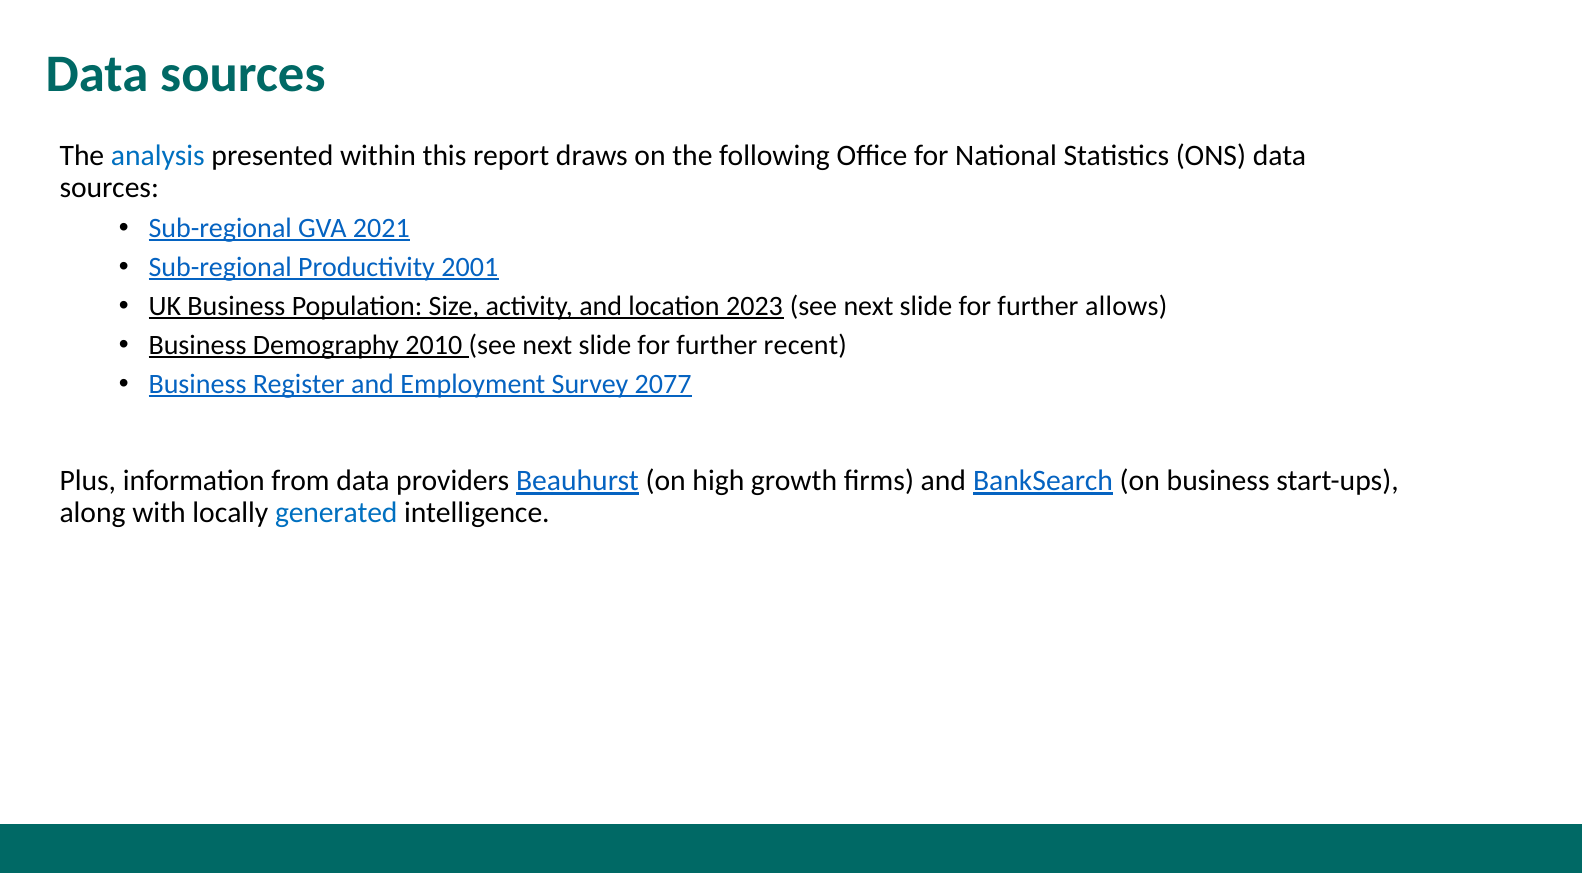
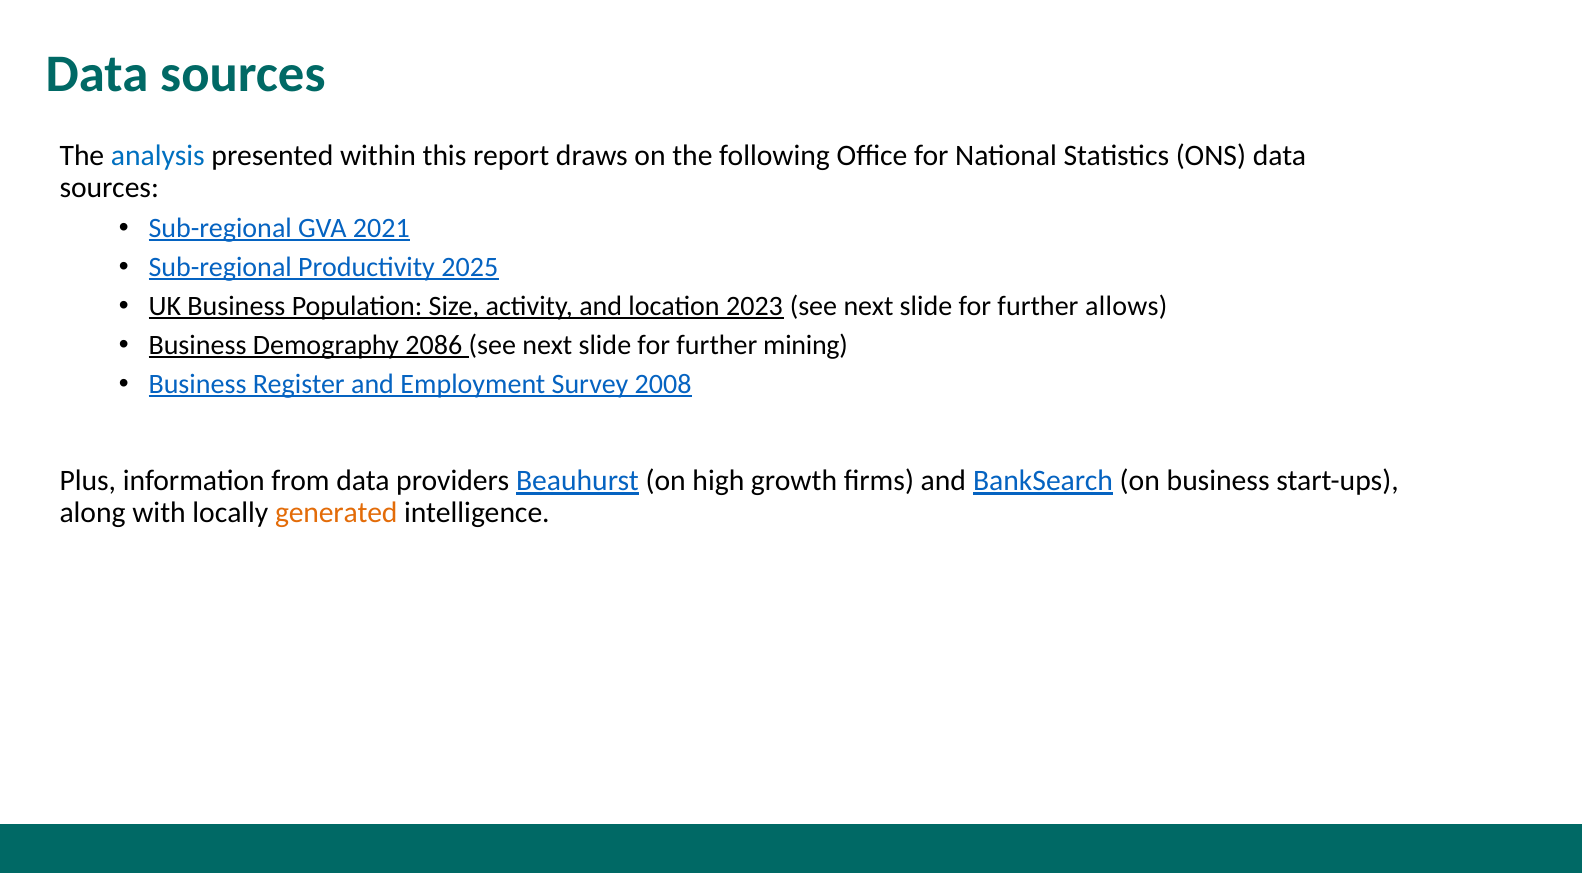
2001: 2001 -> 2025 (470, 267)
2010: 2010 -> 2086 (434, 345)
recent: recent -> mining (806, 345)
2077: 2077 -> 2008 (663, 384)
generated colour: blue -> orange (336, 513)
